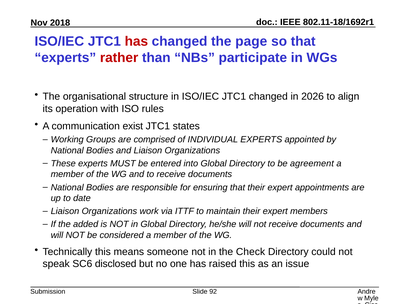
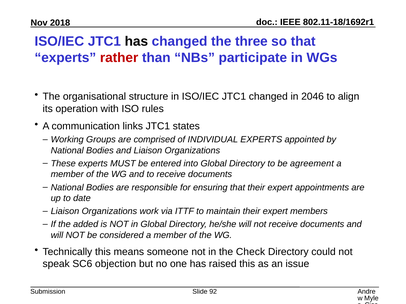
has colour: red -> black (136, 42)
page: page -> three (251, 42)
2026: 2026 -> 2046 (313, 97)
exist: exist -> links (133, 126)
disclosed: disclosed -> objection (116, 264)
